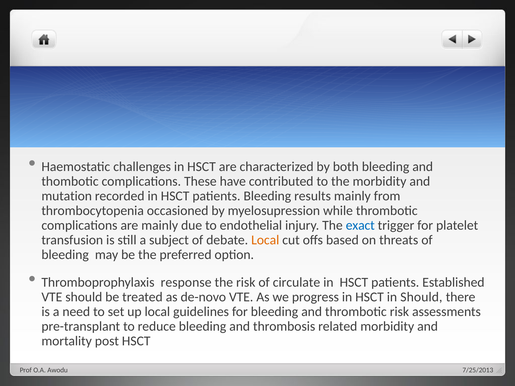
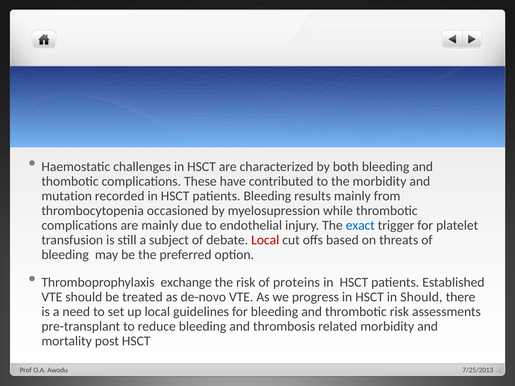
Local colour: orange -> red (265, 240)
response: response -> exchange (186, 283)
circulate: circulate -> proteins (296, 283)
